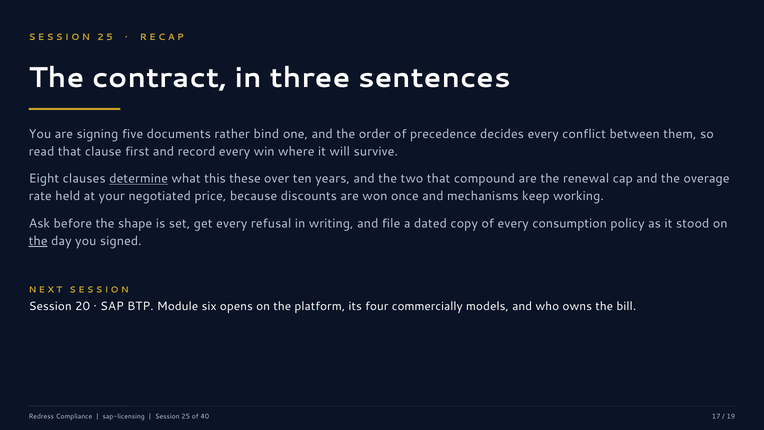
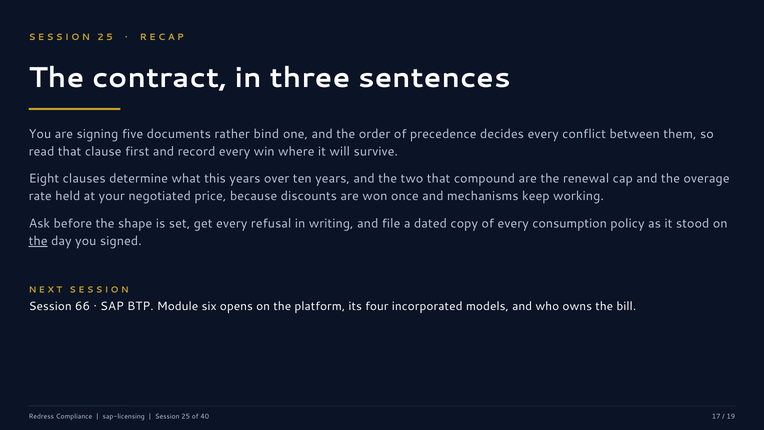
determine underline: present -> none (139, 179)
this these: these -> years (245, 179)
20: 20 -> 66 (83, 306)
commercially: commercially -> incorporated (427, 306)
